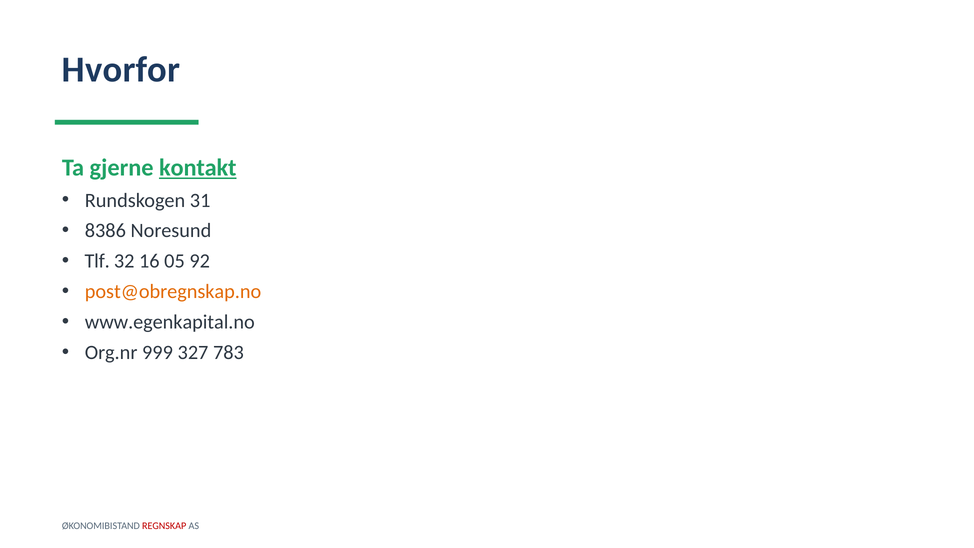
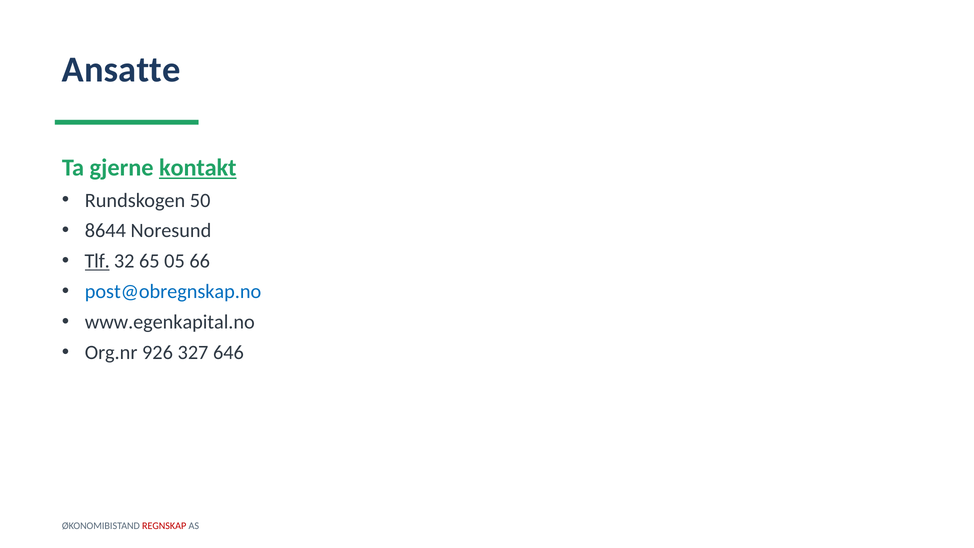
Hvorfor: Hvorfor -> Ansatte (121, 70)
31: 31 -> 50 (200, 200)
8386: 8386 -> 8644 (105, 231)
Tlf underline: none -> present (97, 261)
16: 16 -> 65 (149, 261)
92: 92 -> 66 (200, 261)
post@obregnskap.no colour: orange -> blue (173, 292)
999: 999 -> 926 (157, 353)
783: 783 -> 646 (228, 353)
